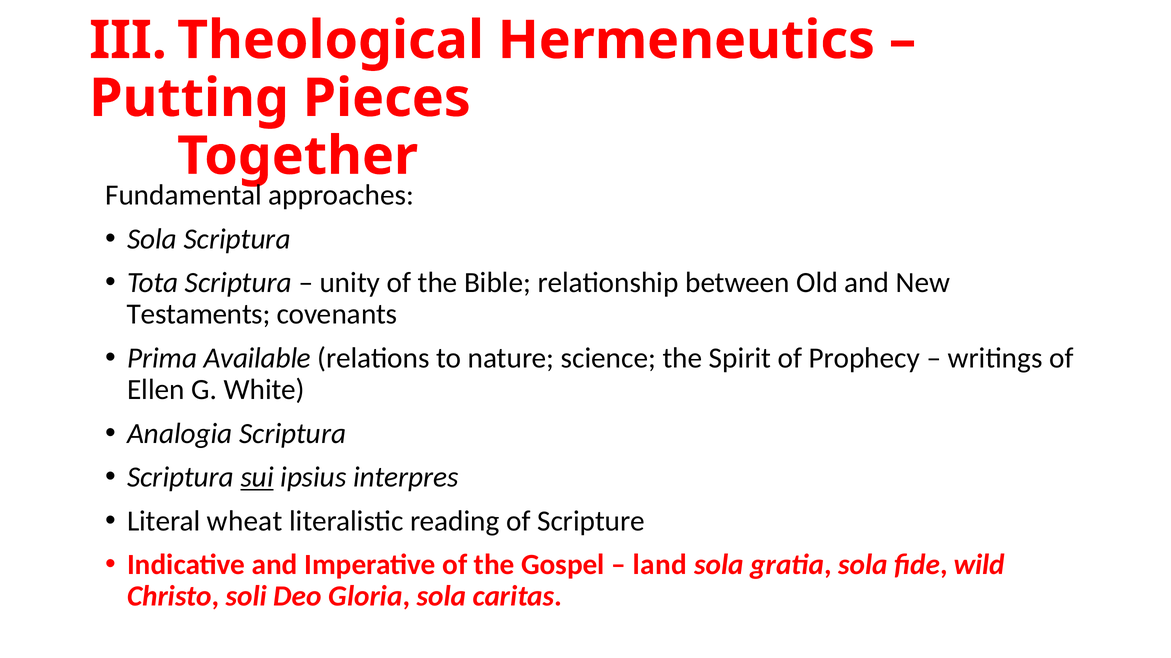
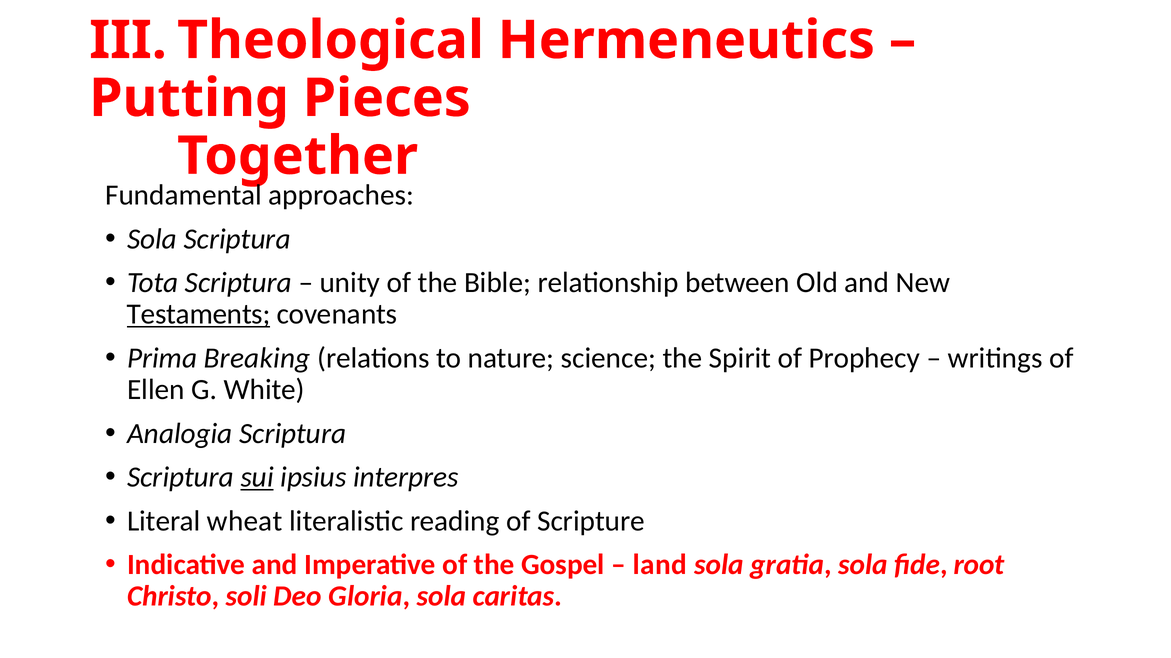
Testaments underline: none -> present (199, 315)
Available: Available -> Breaking (257, 358)
wild: wild -> root (979, 565)
